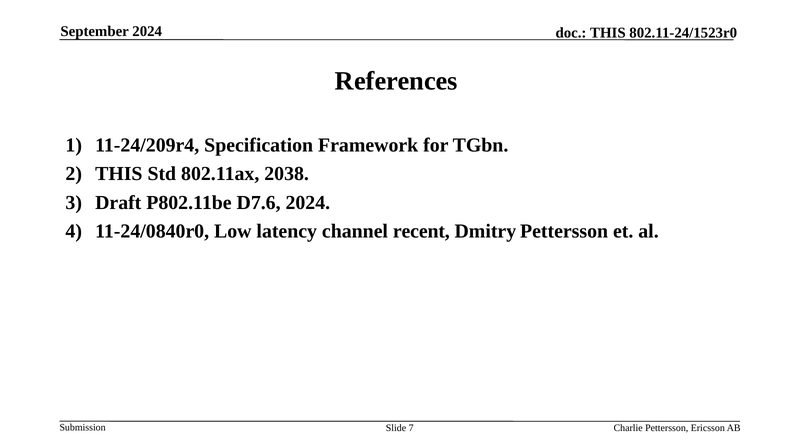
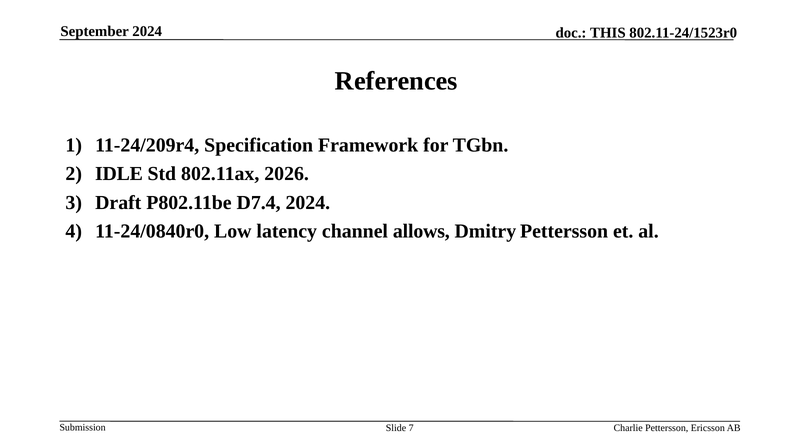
THIS: THIS -> IDLE (119, 174)
2038: 2038 -> 2026 (287, 174)
D7.6: D7.6 -> D7.4 (259, 203)
recent: recent -> allows (421, 231)
